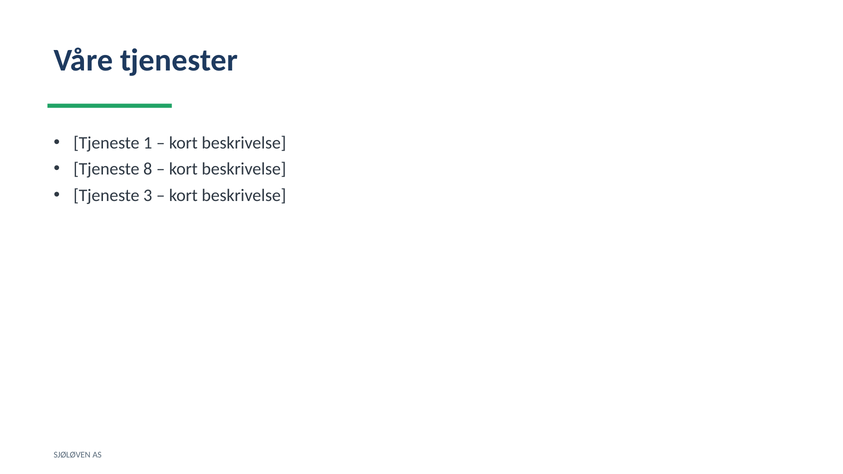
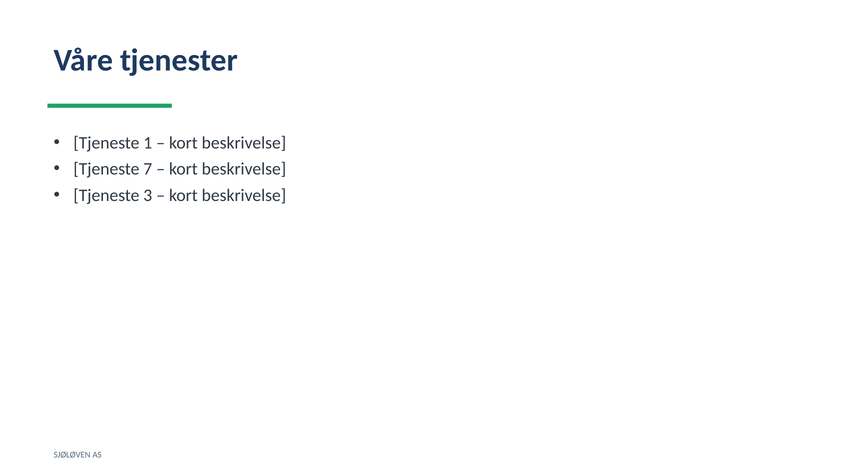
8: 8 -> 7 (148, 169)
